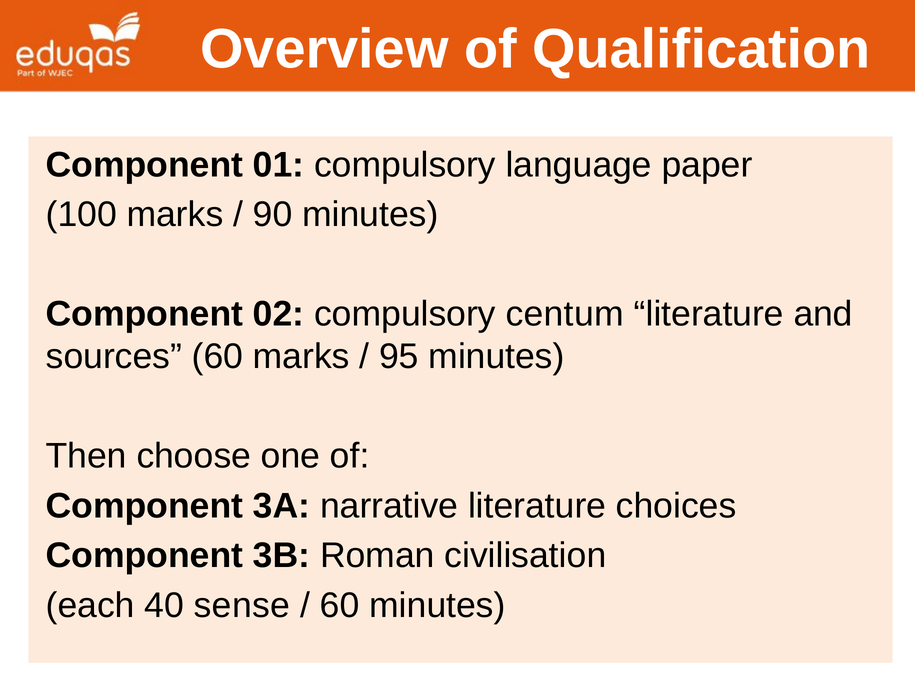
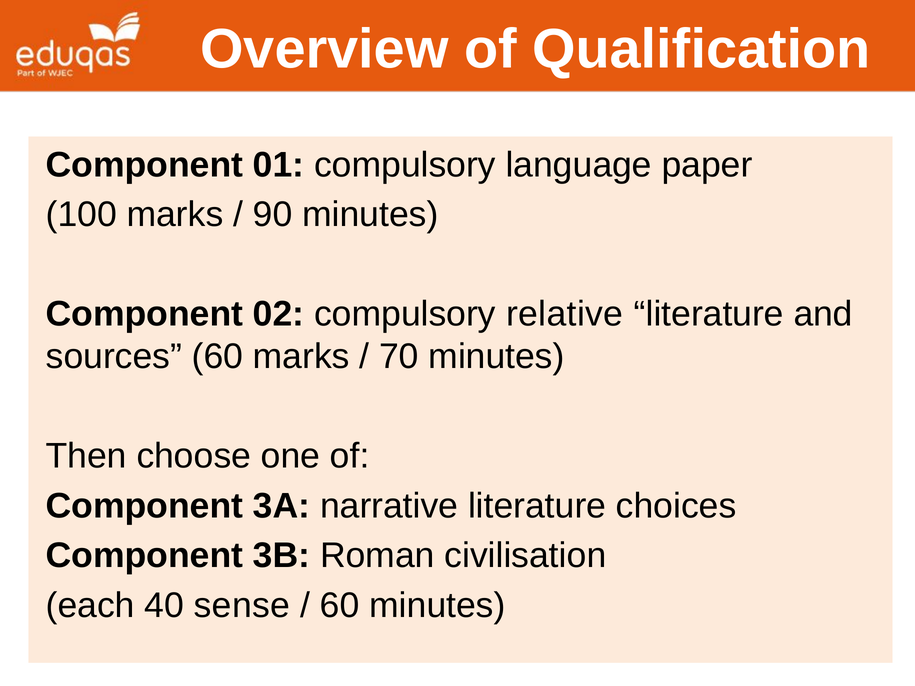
centum: centum -> relative (565, 314)
95: 95 -> 70 (399, 357)
